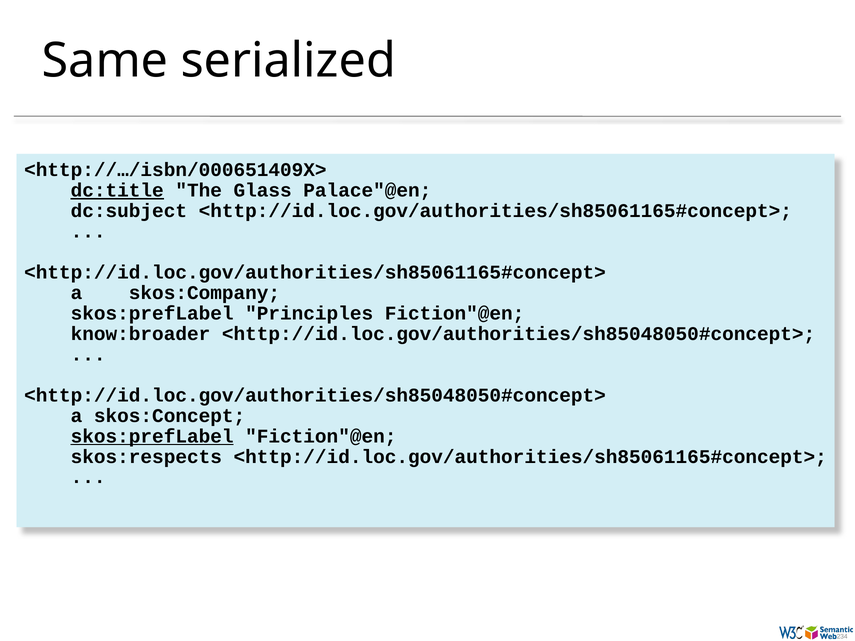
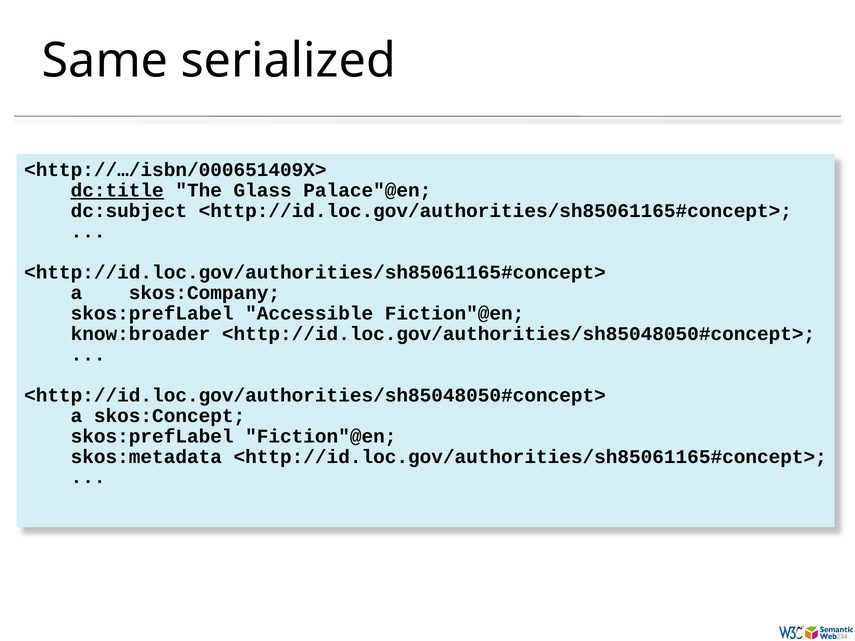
Principles: Principles -> Accessible (309, 313)
skos:prefLabel underline: present -> none (152, 436)
skos:respects: skos:respects -> skos:metadata (146, 457)
